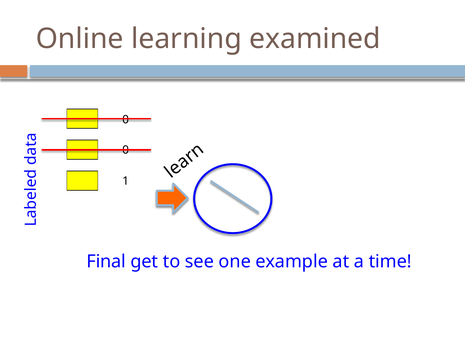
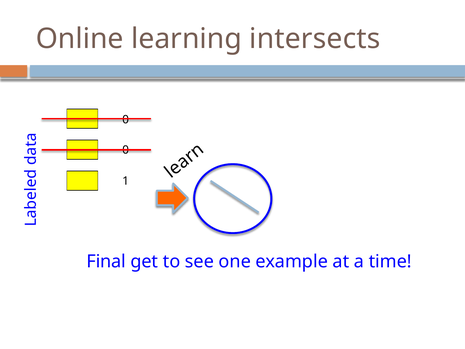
examined: examined -> intersects (315, 39)
